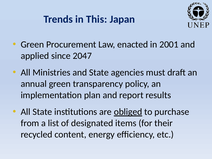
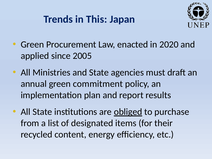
2001: 2001 -> 2020 (169, 44)
2047: 2047 -> 2005 (82, 56)
transparency: transparency -> commitment (98, 84)
